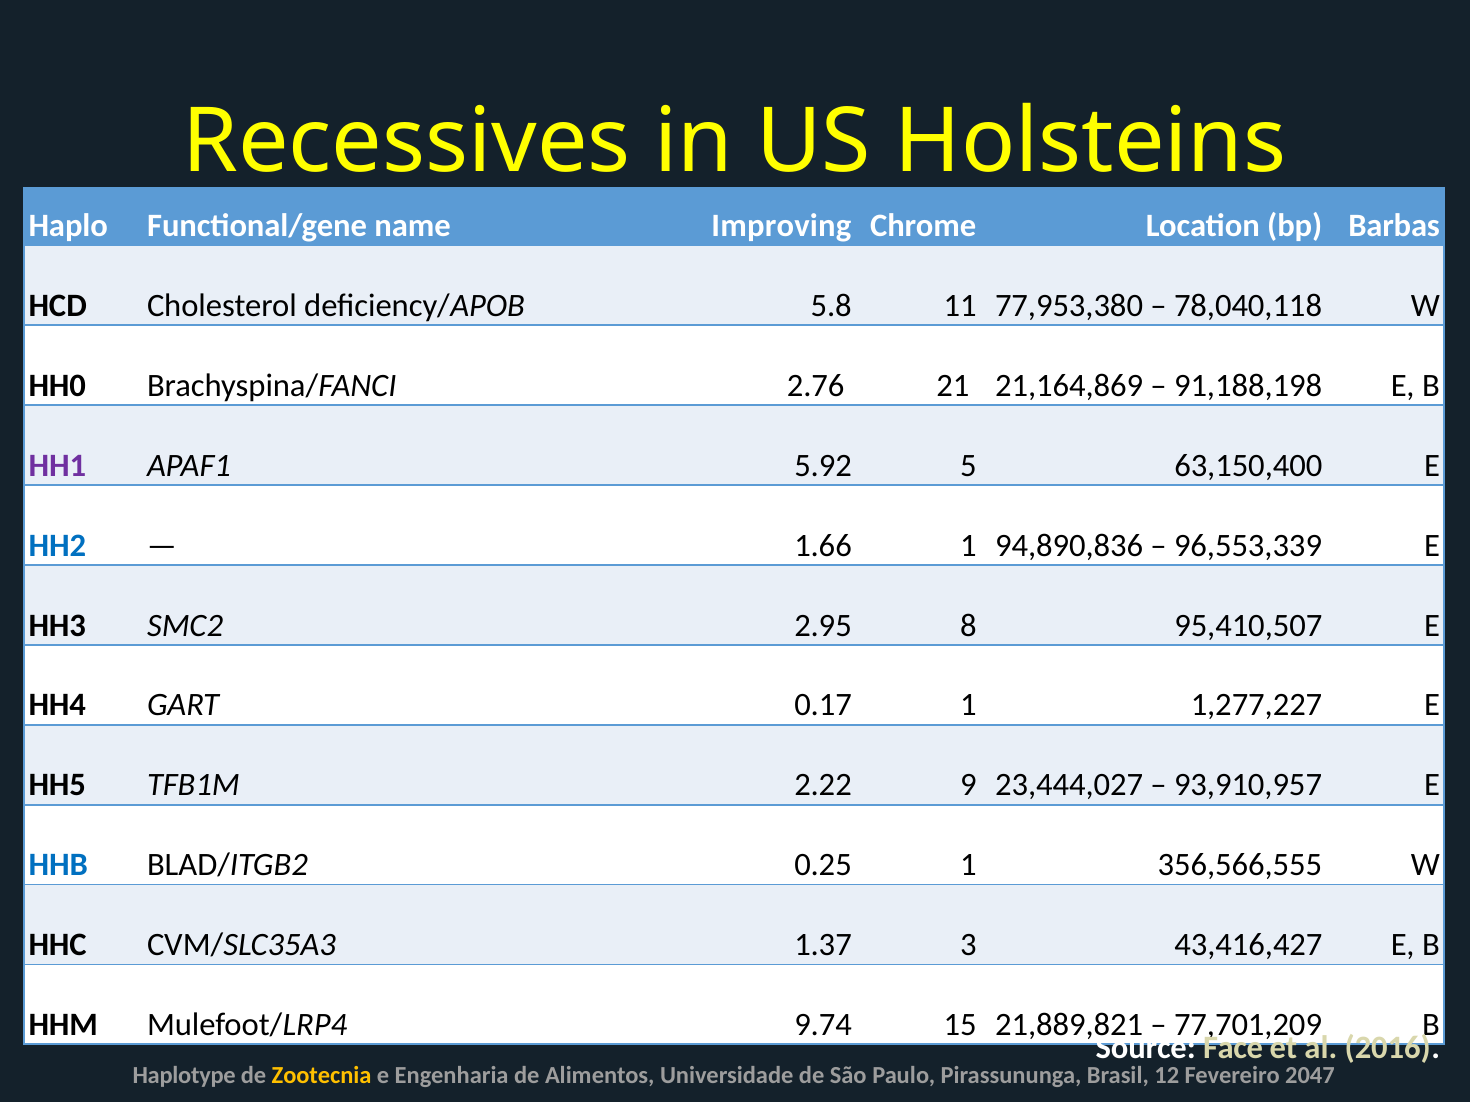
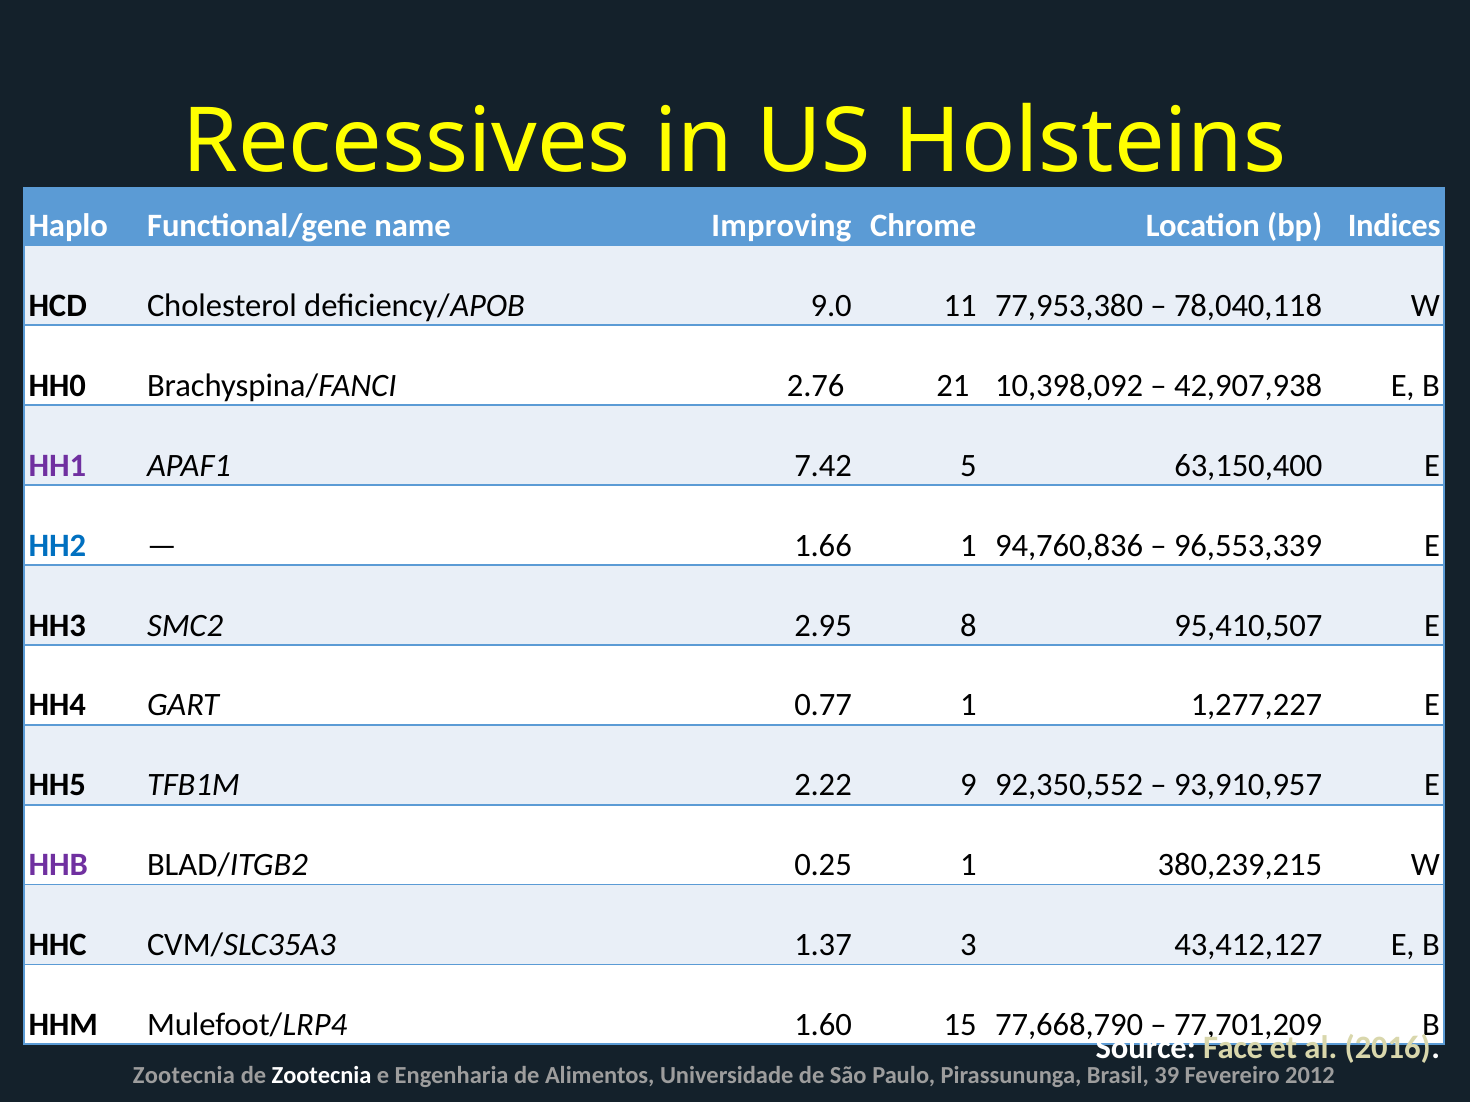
Barbas: Barbas -> Indices (1394, 226)
5.8: 5.8 -> 9.0 (831, 306)
21,164,869: 21,164,869 -> 10,398,092 (1069, 386)
91,188,198: 91,188,198 -> 42,907,938 (1248, 386)
5.92: 5.92 -> 7.42 (823, 466)
94,890,836: 94,890,836 -> 94,760,836 (1069, 546)
0.17: 0.17 -> 0.77 (823, 705)
23,444,027: 23,444,027 -> 92,350,552 (1069, 785)
HHB colour: blue -> purple (58, 865)
356,566,555: 356,566,555 -> 380,239,215 (1240, 865)
43,416,427: 43,416,427 -> 43,412,127 (1248, 945)
9.74: 9.74 -> 1.60 (823, 1025)
21,889,821: 21,889,821 -> 77,668,790 (1069, 1025)
Haplotype: Haplotype -> Zootecnia (184, 1076)
Zootecnia colour: yellow -> white (322, 1076)
12: 12 -> 39 (1167, 1076)
2047: 2047 -> 2012 (1310, 1076)
